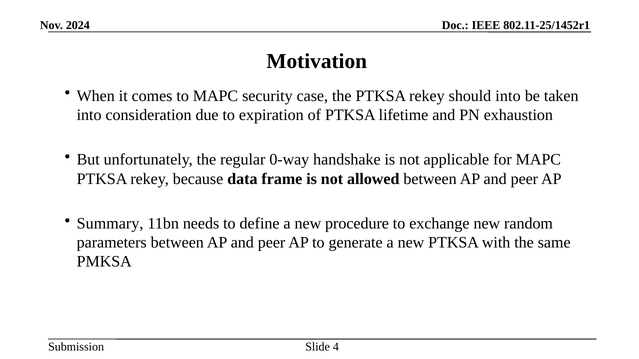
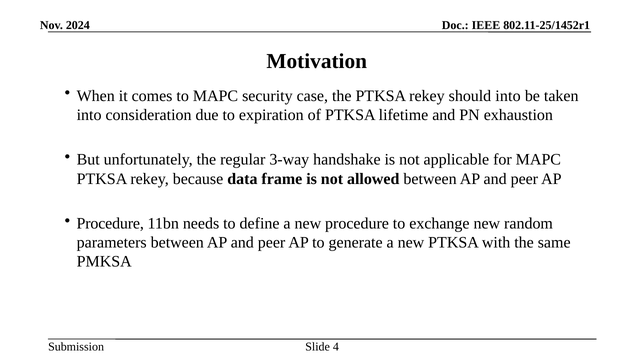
0-way: 0-way -> 3-way (289, 160)
Summary: Summary -> Procedure (110, 224)
